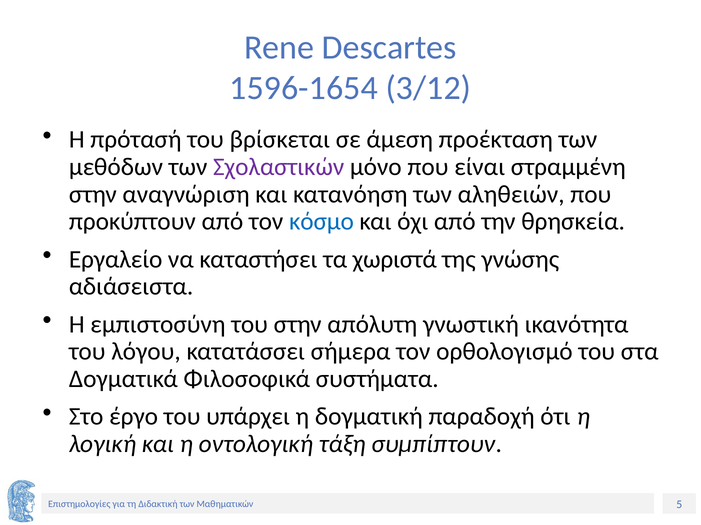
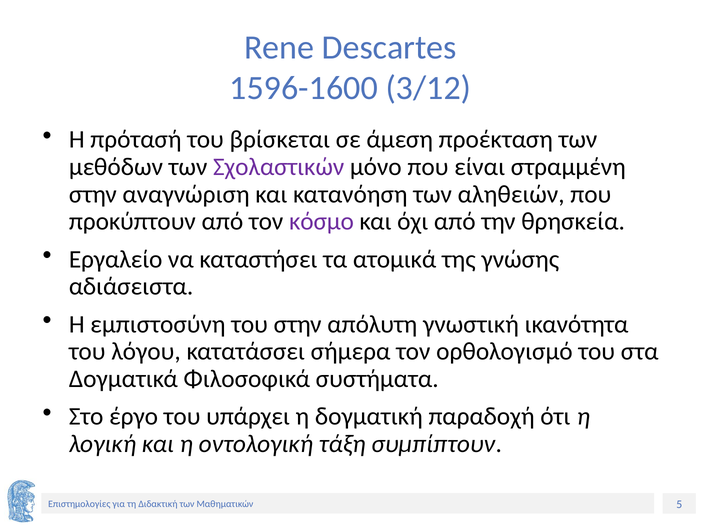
1596-1654: 1596-1654 -> 1596-1600 (304, 88)
κόσμο colour: blue -> purple (321, 222)
χωριστά: χωριστά -> ατομικά (395, 260)
